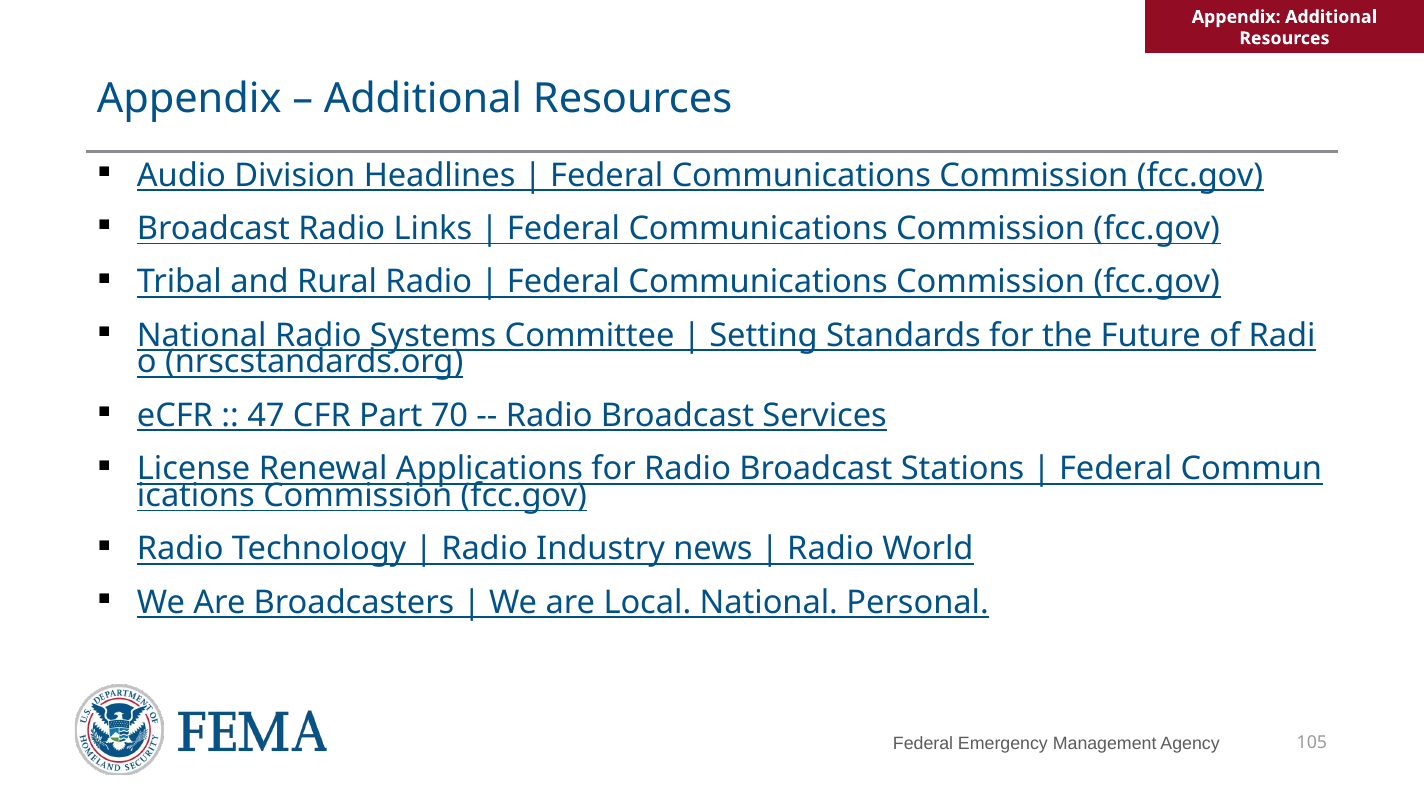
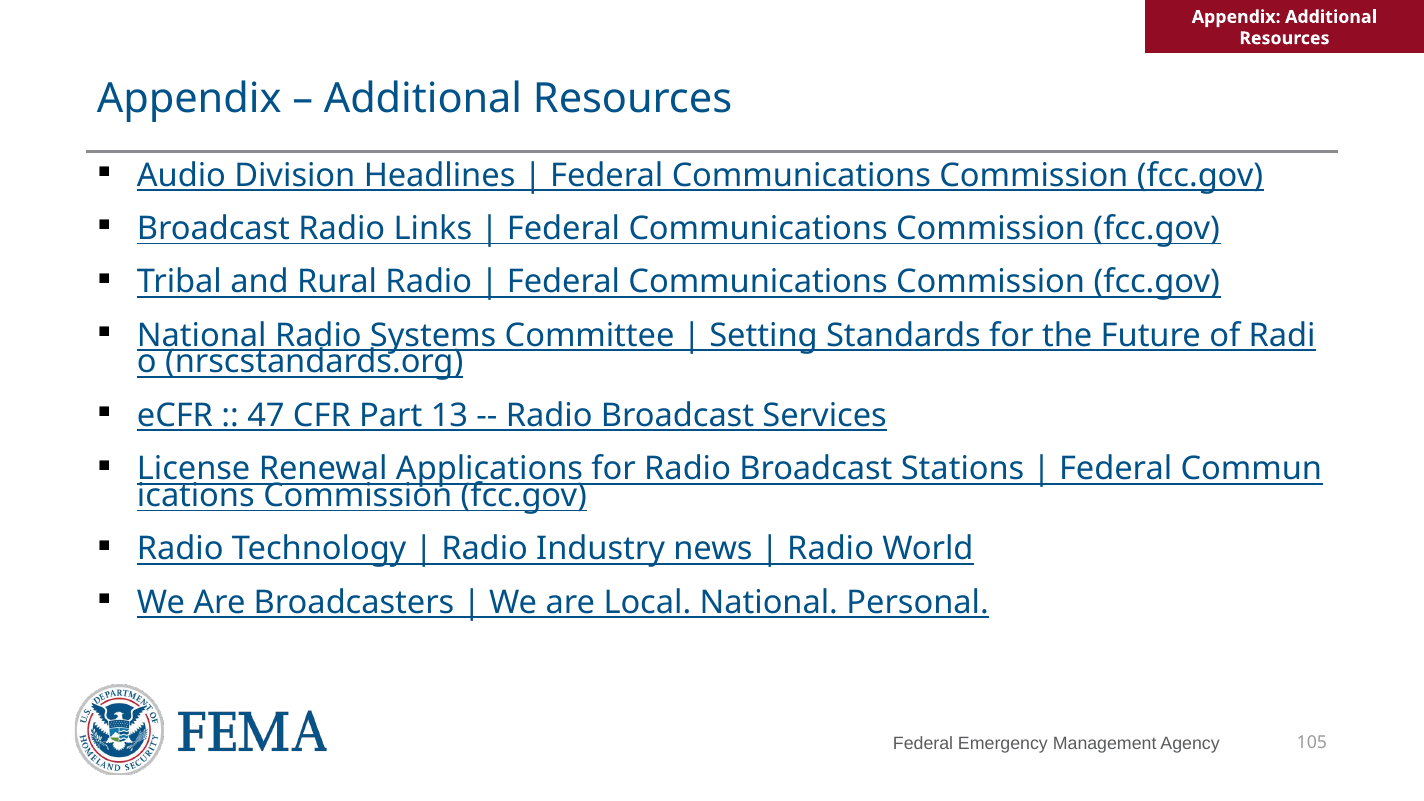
70: 70 -> 13 (449, 416)
